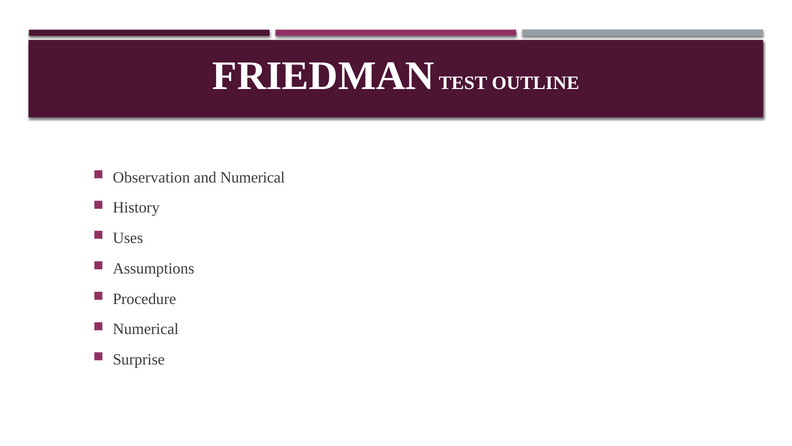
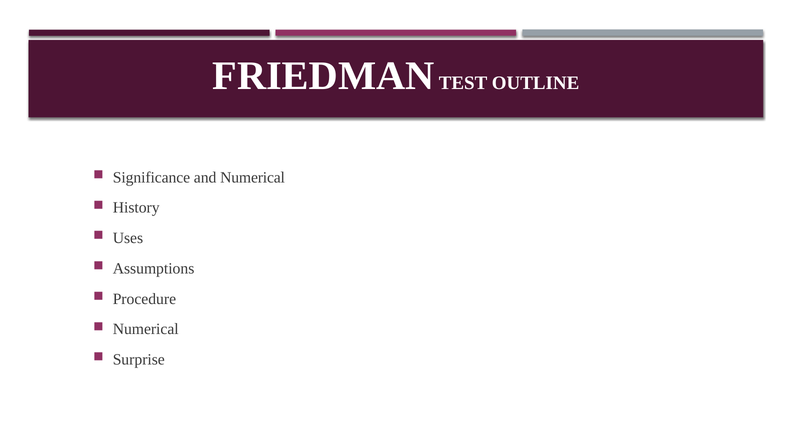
Observation: Observation -> Significance (151, 177)
